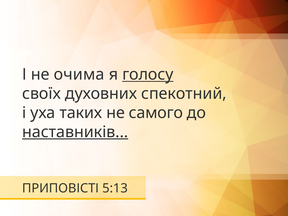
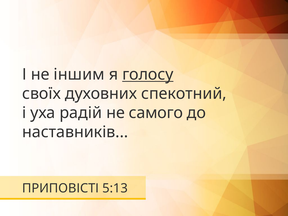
очима: очима -> іншим (79, 75)
таких: таких -> радій (81, 113)
наставників underline: present -> none (75, 132)
